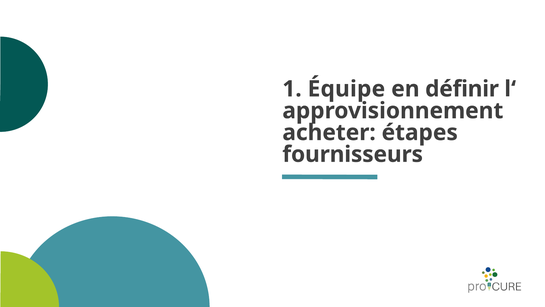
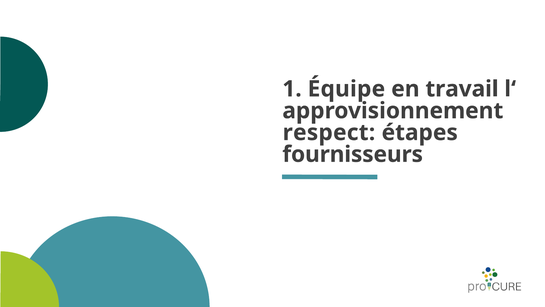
définir: définir -> travail (462, 89)
acheter: acheter -> respect (329, 132)
